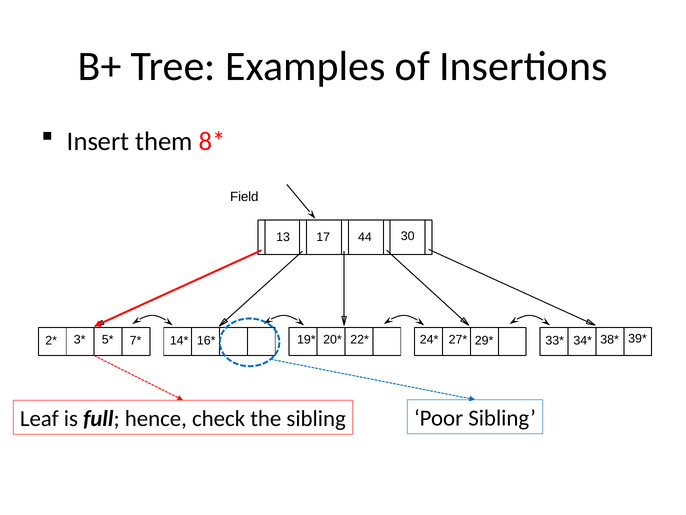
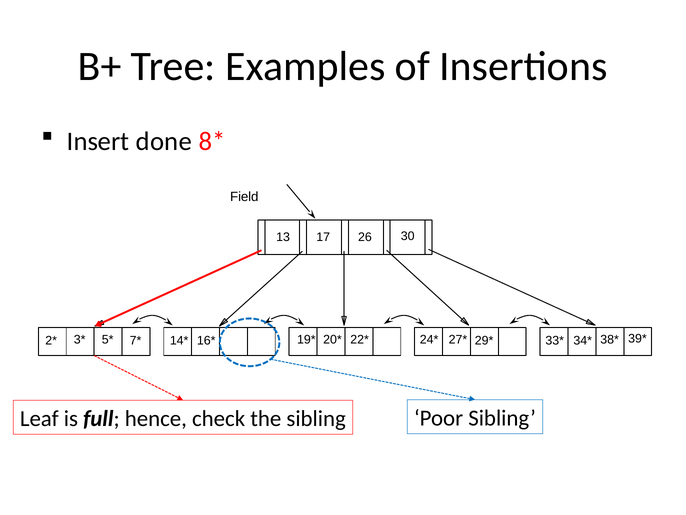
them: them -> done (164, 141)
44: 44 -> 26 (365, 237)
